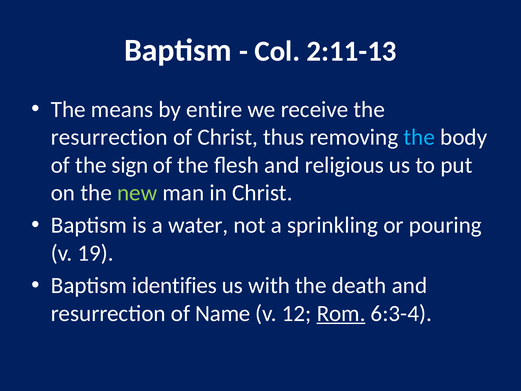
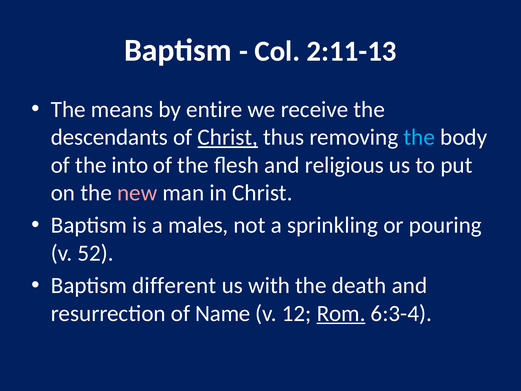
resurrection: resurrection -> descendants (109, 137)
Christ underline: none -> present (228, 137)
sign: sign -> into (130, 165)
new colour: light green -> pink (137, 193)
water: water -> males (198, 225)
19: 19 -> 52 (96, 253)
identifies: identifies -> different (174, 285)
